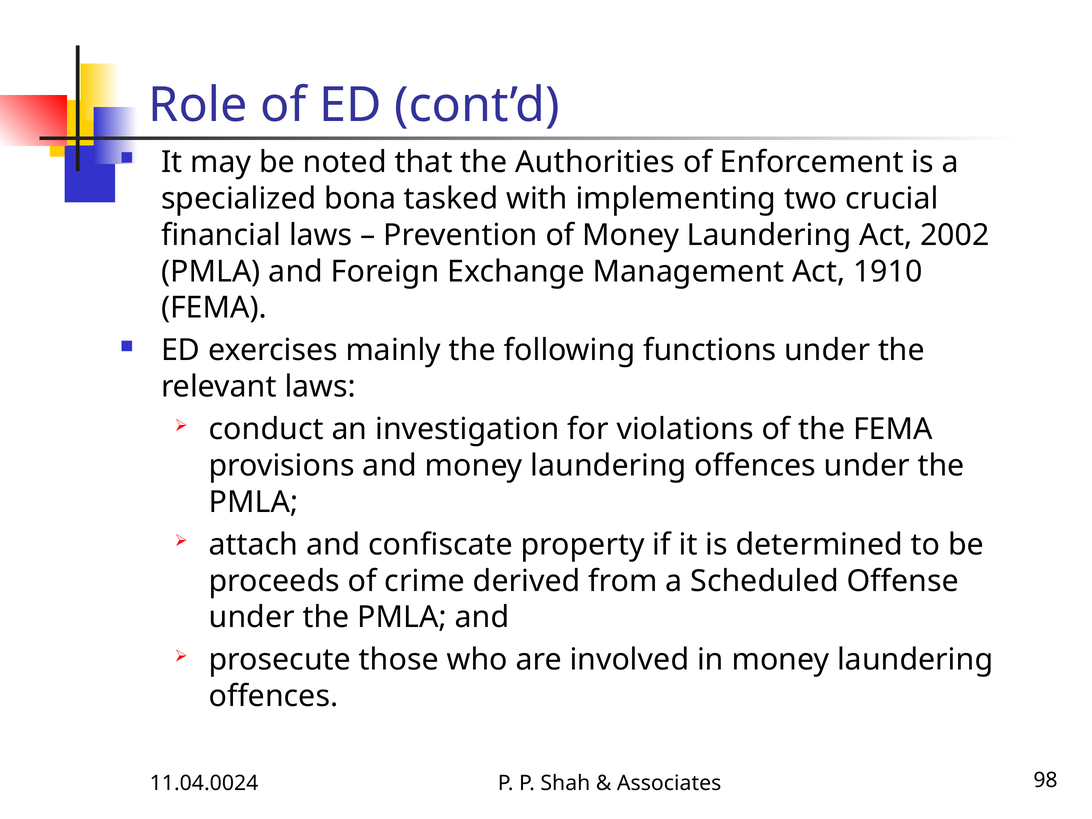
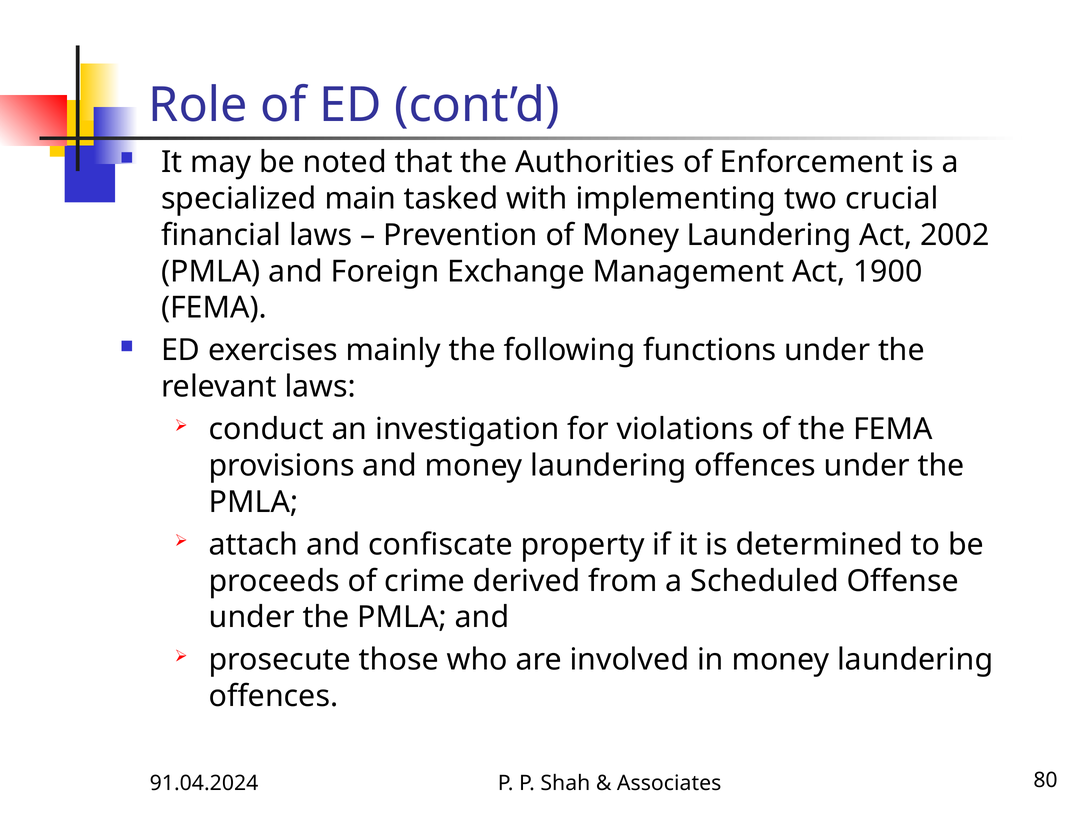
bona: bona -> main (360, 199)
1910: 1910 -> 1900 (888, 272)
11.04.0024: 11.04.0024 -> 91.04.2024 (204, 783)
98: 98 -> 80 (1046, 780)
